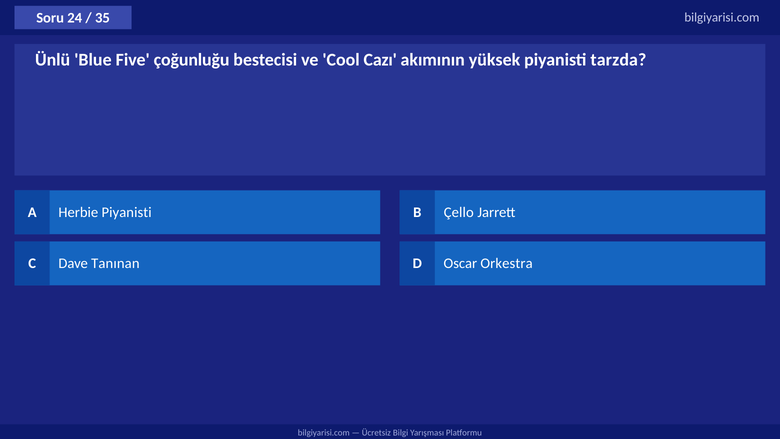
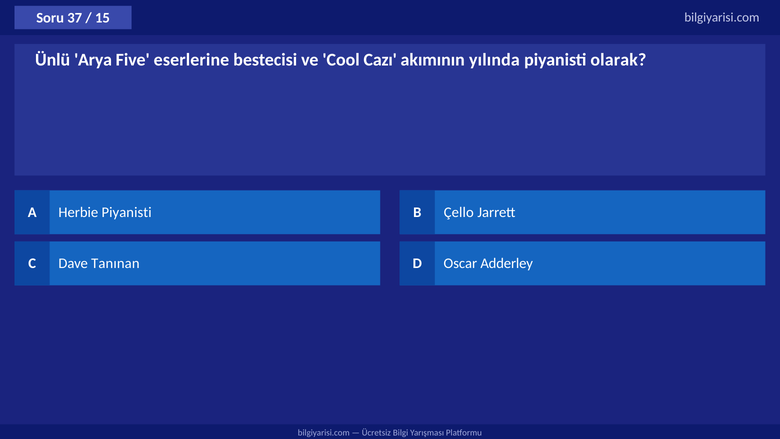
24: 24 -> 37 (75, 18)
35: 35 -> 15 (102, 18)
Blue: Blue -> Arya (93, 60)
çoğunluğu: çoğunluğu -> eserlerine (191, 60)
yüksek: yüksek -> yılında (494, 60)
tarzda: tarzda -> olarak (618, 60)
Orkestra: Orkestra -> Adderley (507, 263)
